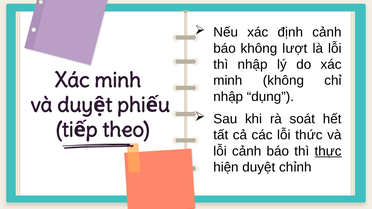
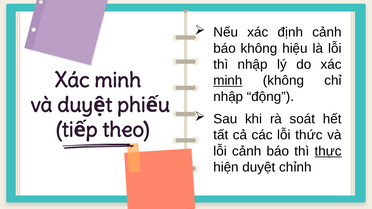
lượt: lượt -> hiệu (295, 48)
minh underline: none -> present (228, 81)
dụng: dụng -> động (270, 97)
